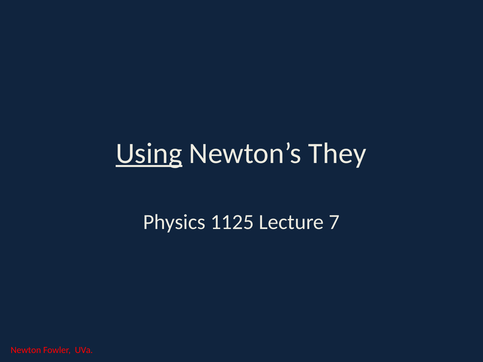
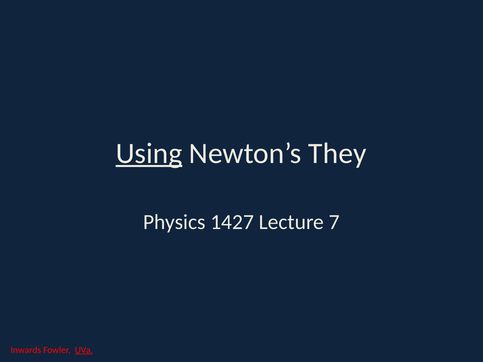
1125: 1125 -> 1427 (232, 222)
Newton: Newton -> Inwards (26, 350)
UVa underline: none -> present (84, 350)
